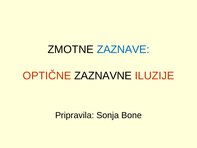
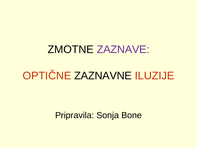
ZAZNAVE colour: blue -> purple (123, 49)
